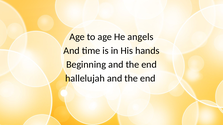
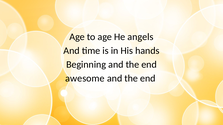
hallelujah: hallelujah -> awesome (85, 79)
